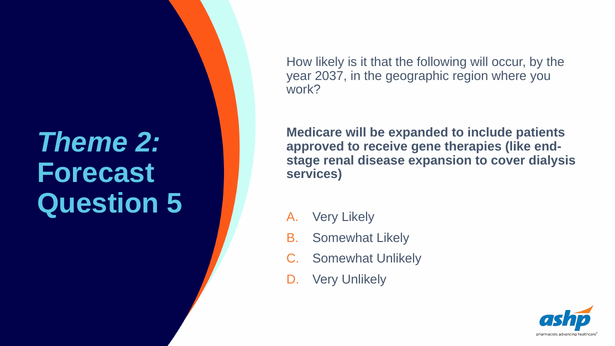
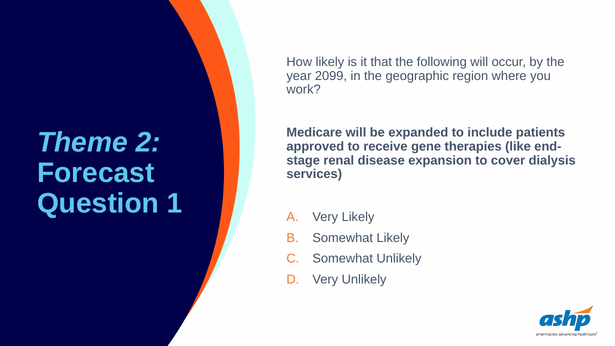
2037: 2037 -> 2099 (331, 76)
5: 5 -> 1 (175, 203)
